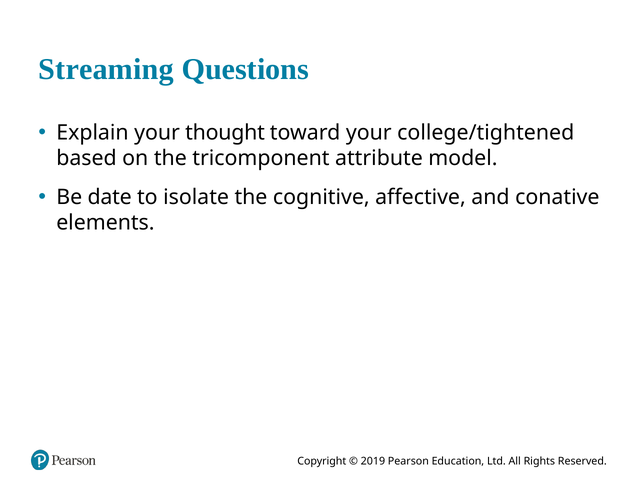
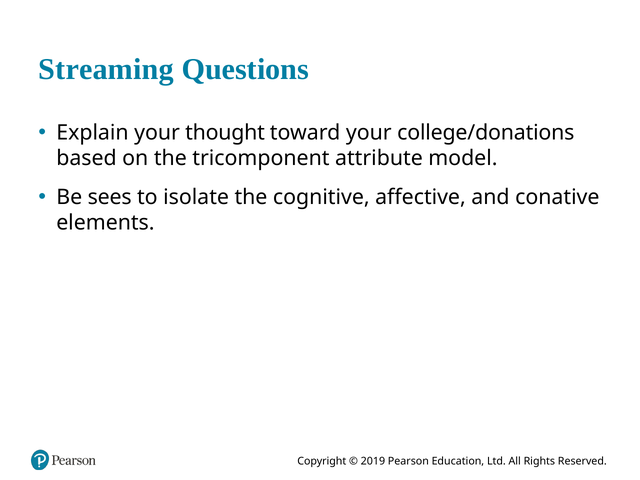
college/tightened: college/tightened -> college/donations (486, 133)
date: date -> sees (110, 197)
